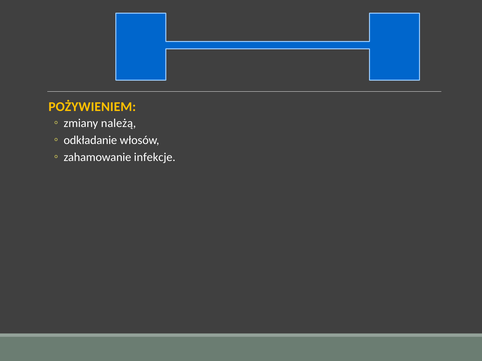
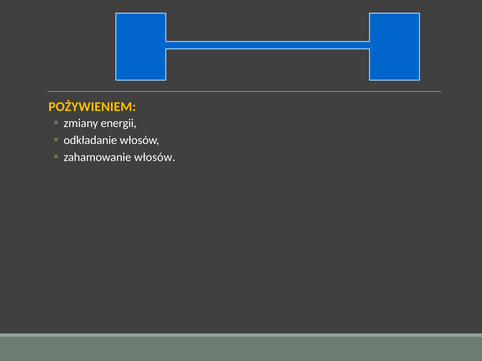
należą: należą -> energii (119, 123)
zahamowanie infekcje: infekcje -> włosów (155, 157)
